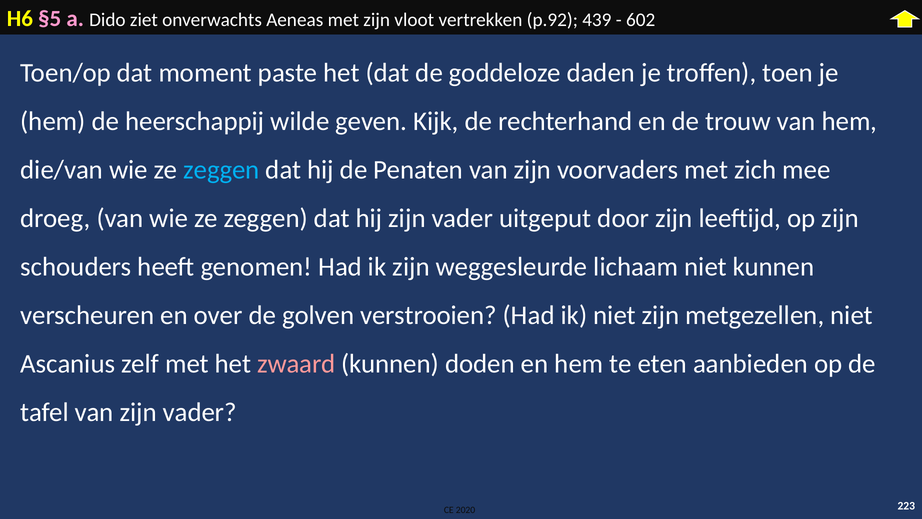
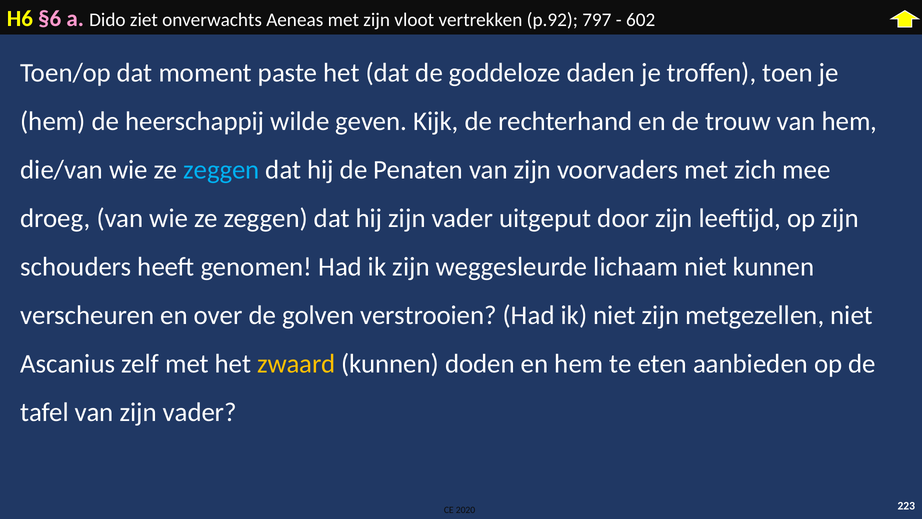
§5: §5 -> §6 (50, 19)
439: 439 -> 797 (597, 20)
zwaard colour: pink -> yellow (296, 364)
